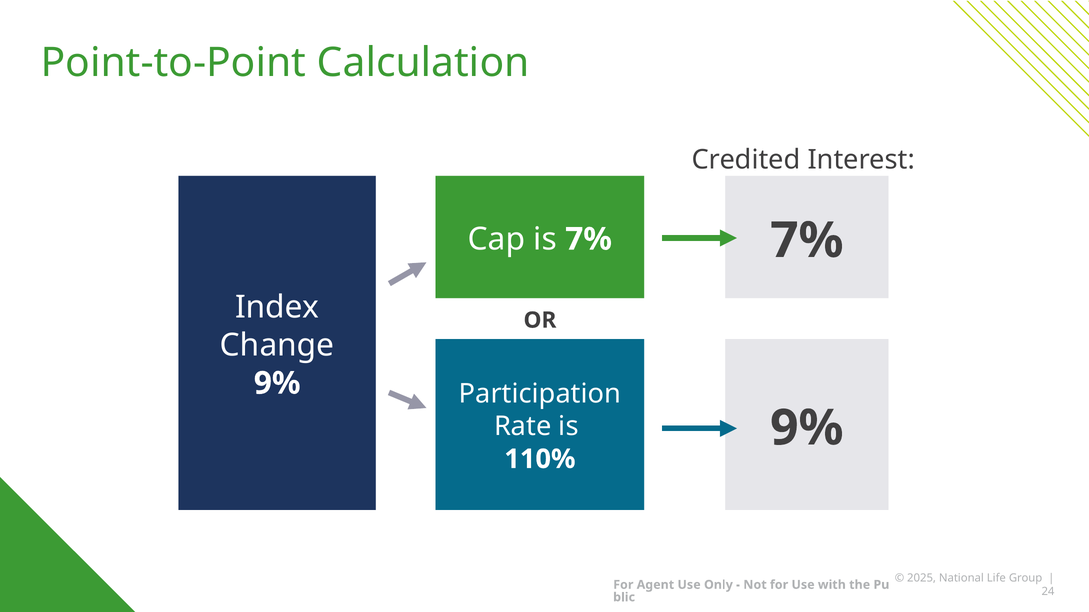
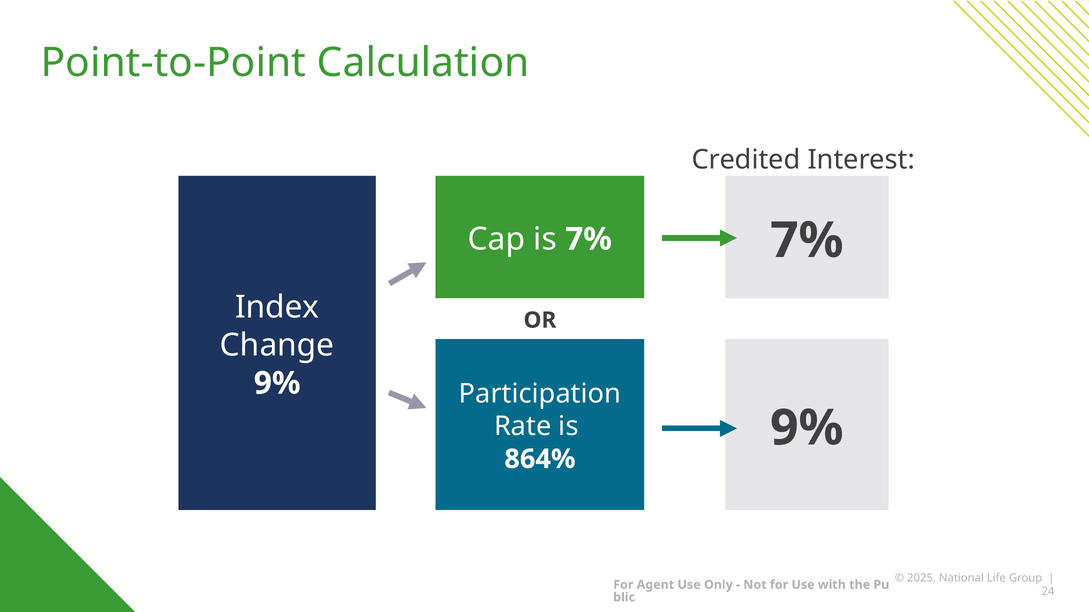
110%: 110% -> 864% (540, 459)
